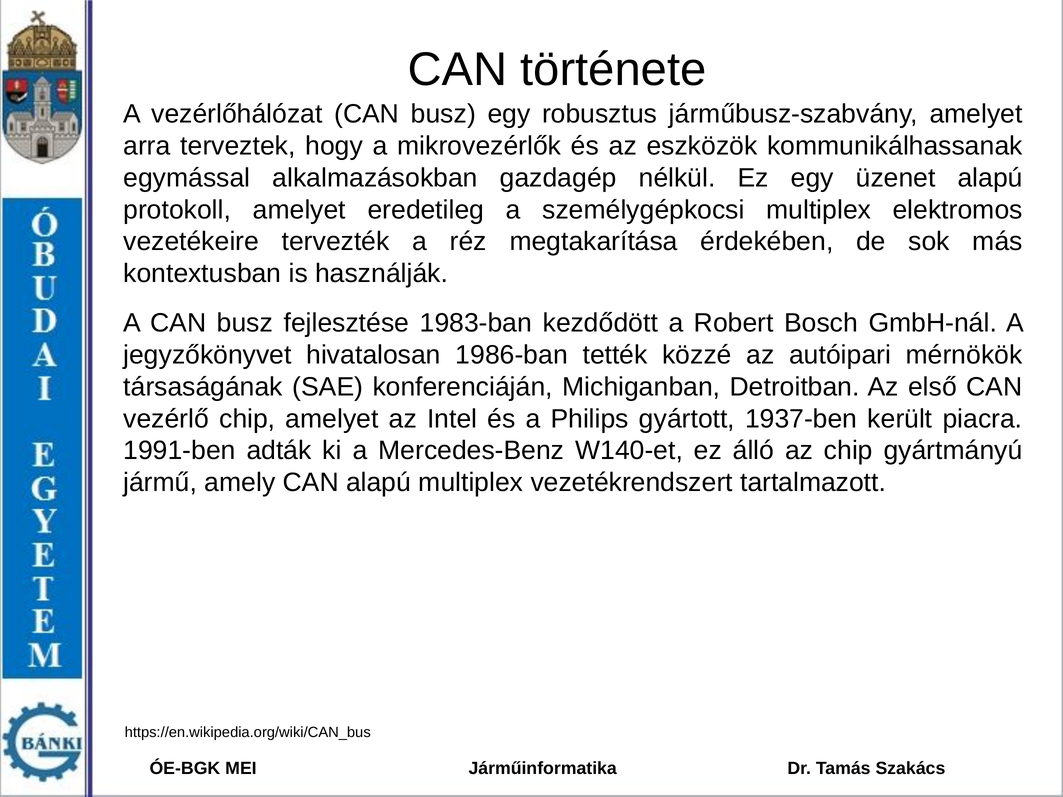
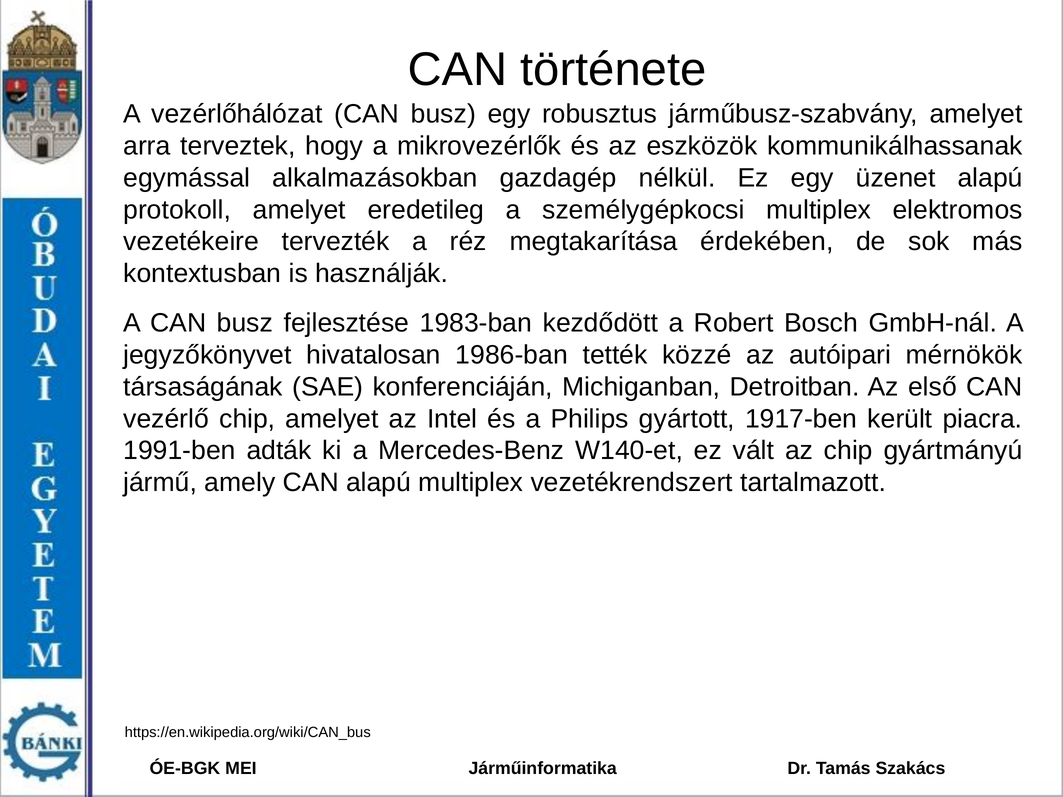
1937-ben: 1937-ben -> 1917-ben (801, 419)
álló: álló -> vált (753, 451)
